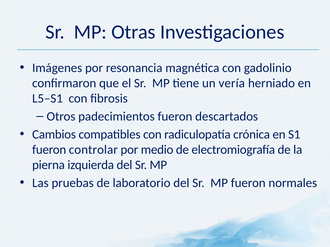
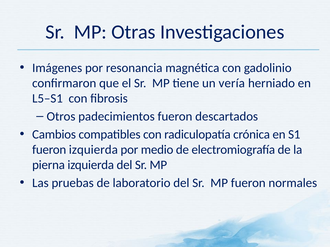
fueron controlar: controlar -> izquierda (93, 150)
